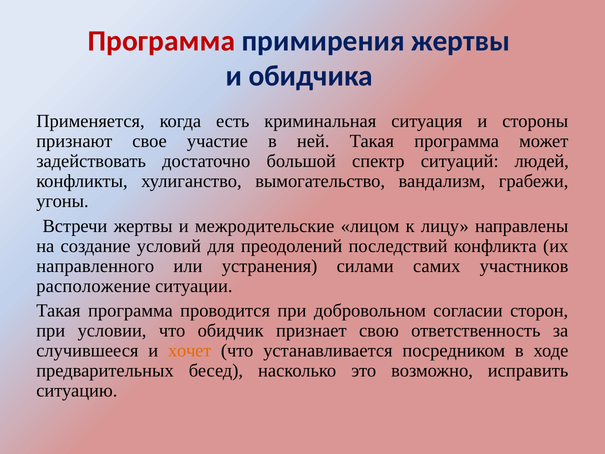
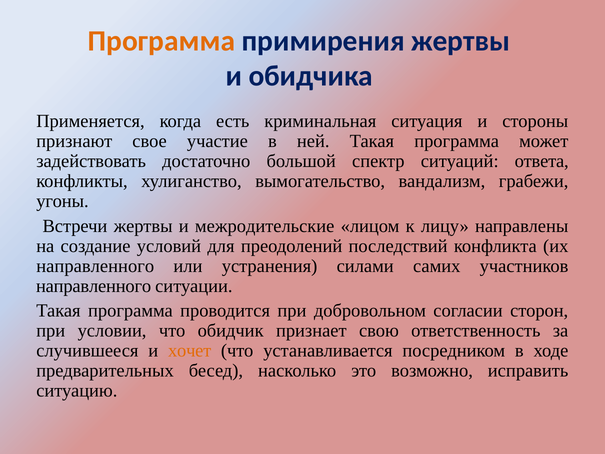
Программа colour: red -> orange (161, 41)
людей: людей -> ответа (542, 161)
расположение: расположение -> направленного (94, 286)
